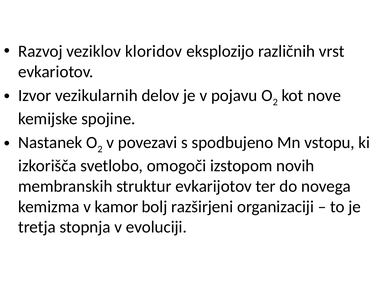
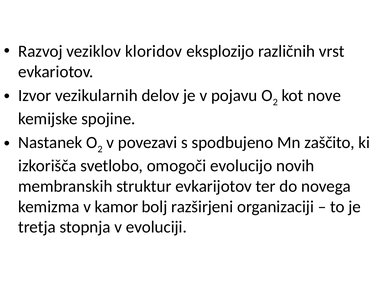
vstopu: vstopu -> zaščito (330, 142)
izstopom: izstopom -> evolucijo (241, 166)
